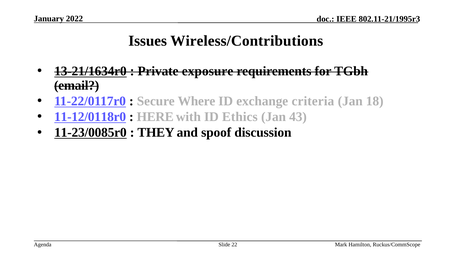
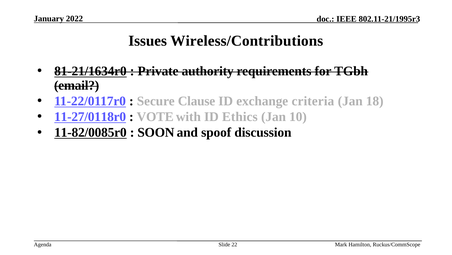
13-21/1634r0: 13-21/1634r0 -> 81-21/1634r0 (90, 71)
exposure: exposure -> authority (208, 71)
Where: Where -> Clause (197, 101)
11-12/0118r0: 11-12/0118r0 -> 11-27/0118r0 (90, 116)
HERE: HERE -> VOTE (155, 116)
43: 43 -> 10 (298, 116)
11-23/0085r0: 11-23/0085r0 -> 11-82/0085r0 (90, 132)
THEY: THEY -> SOON (156, 132)
